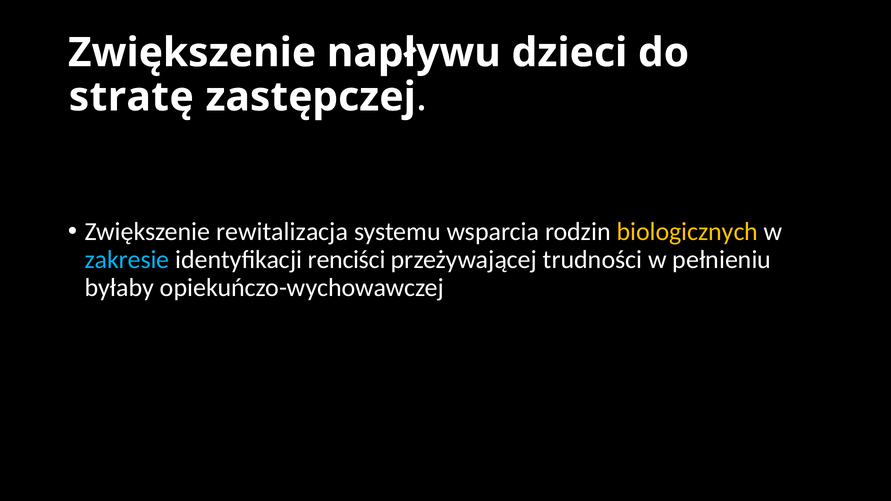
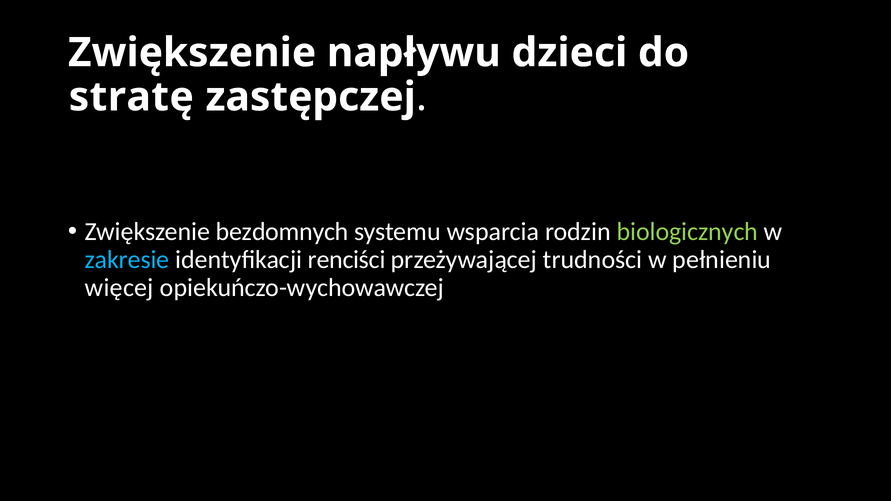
rewitalizacja: rewitalizacja -> bezdomnych (282, 232)
biologicznych colour: yellow -> light green (687, 232)
byłaby: byłaby -> więcej (119, 288)
